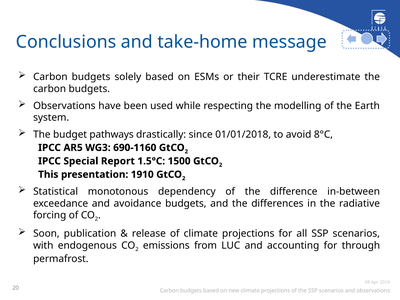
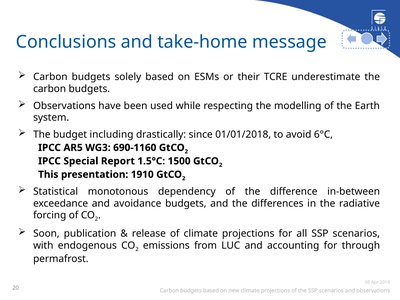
pathways: pathways -> including (111, 134)
8°C: 8°C -> 6°C (323, 134)
